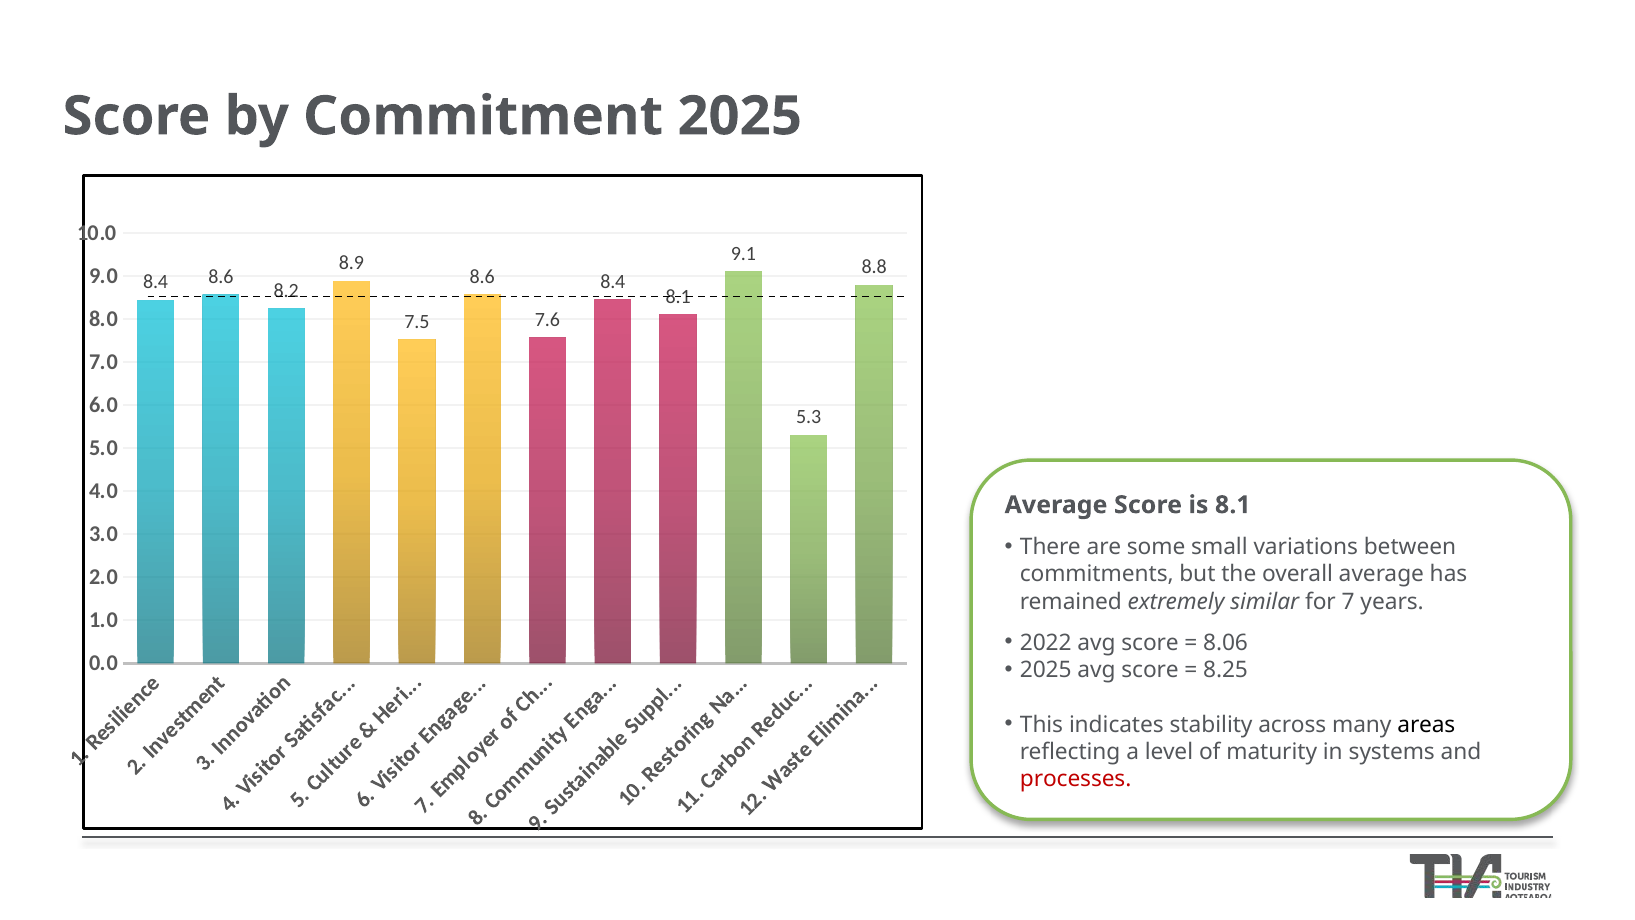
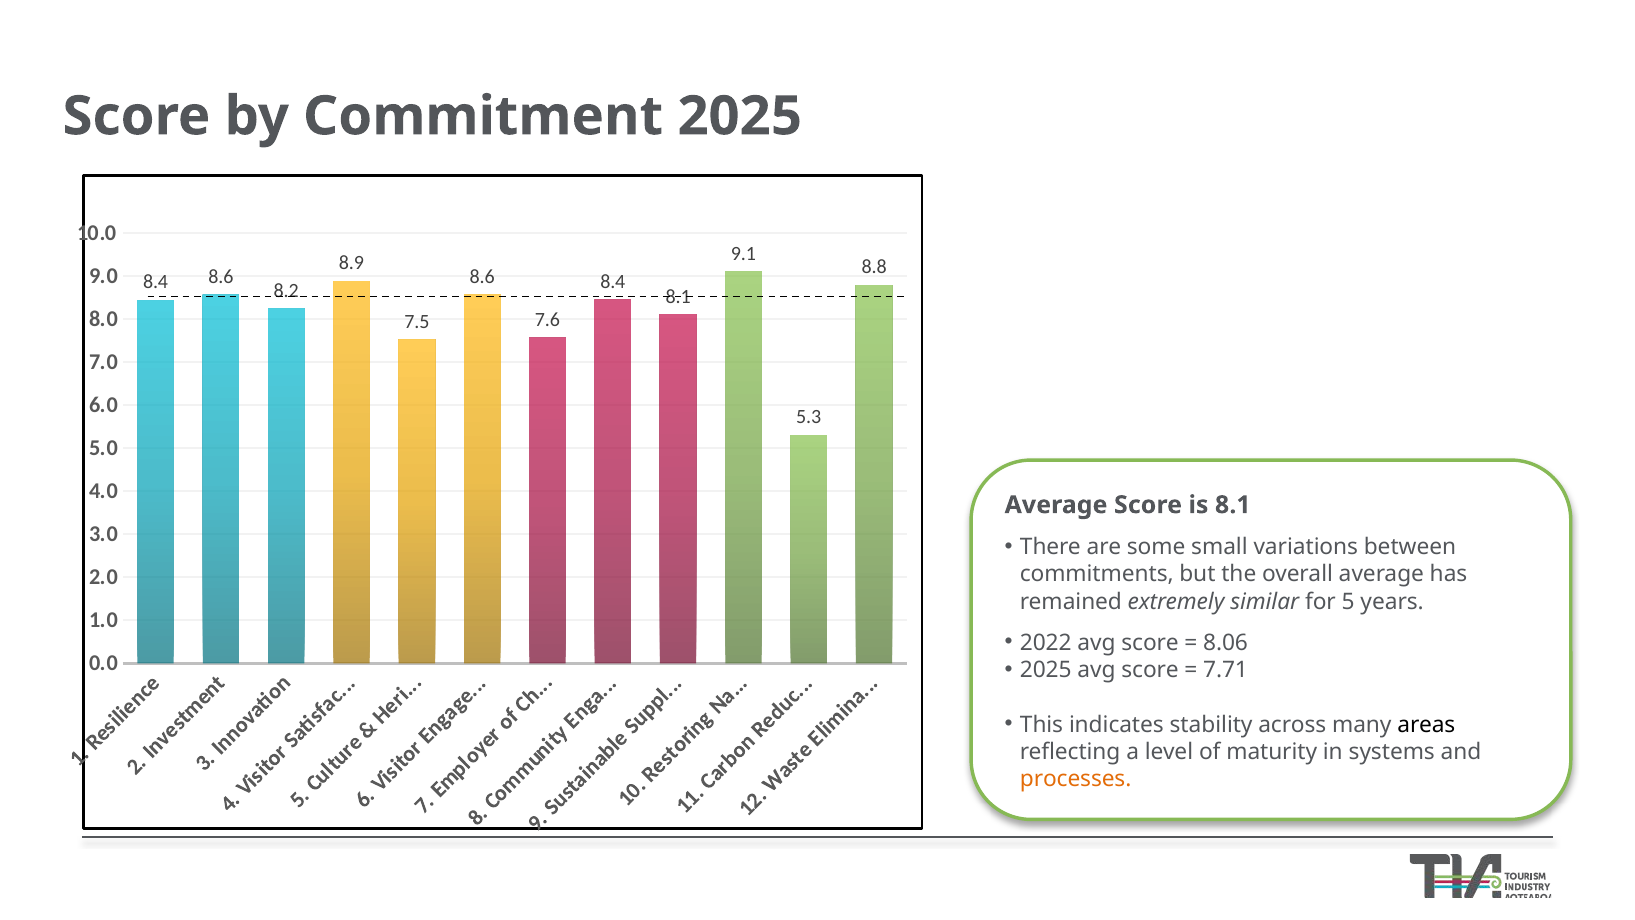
7: 7 -> 5 (1348, 602)
8.25: 8.25 -> 7.71 (1226, 670)
processes colour: red -> orange (1076, 779)
